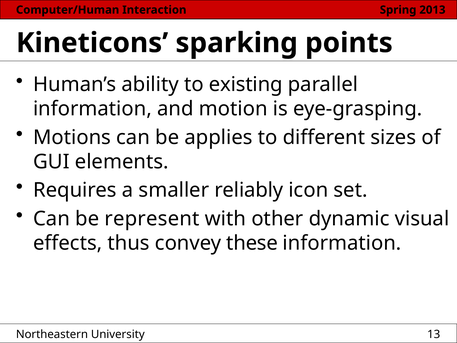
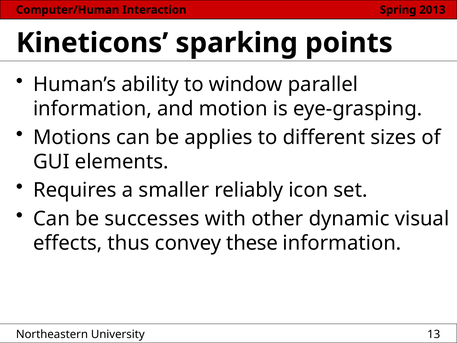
existing: existing -> window (246, 84)
represent: represent -> successes (152, 219)
